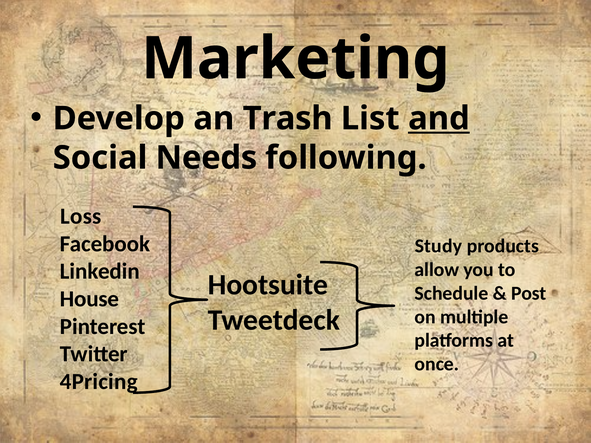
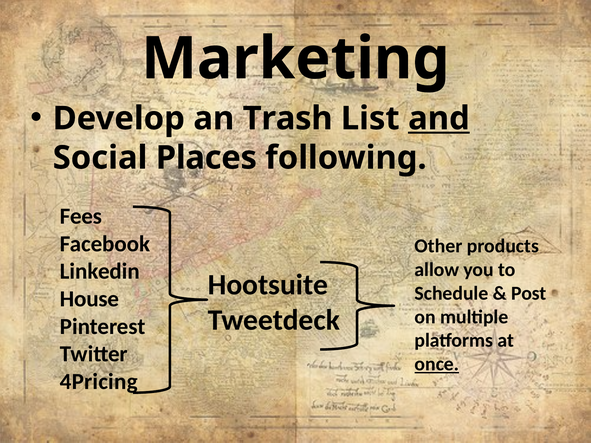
Needs: Needs -> Places (206, 158)
Loss: Loss -> Fees (81, 216)
Study: Study -> Other (438, 246)
once underline: none -> present (437, 364)
